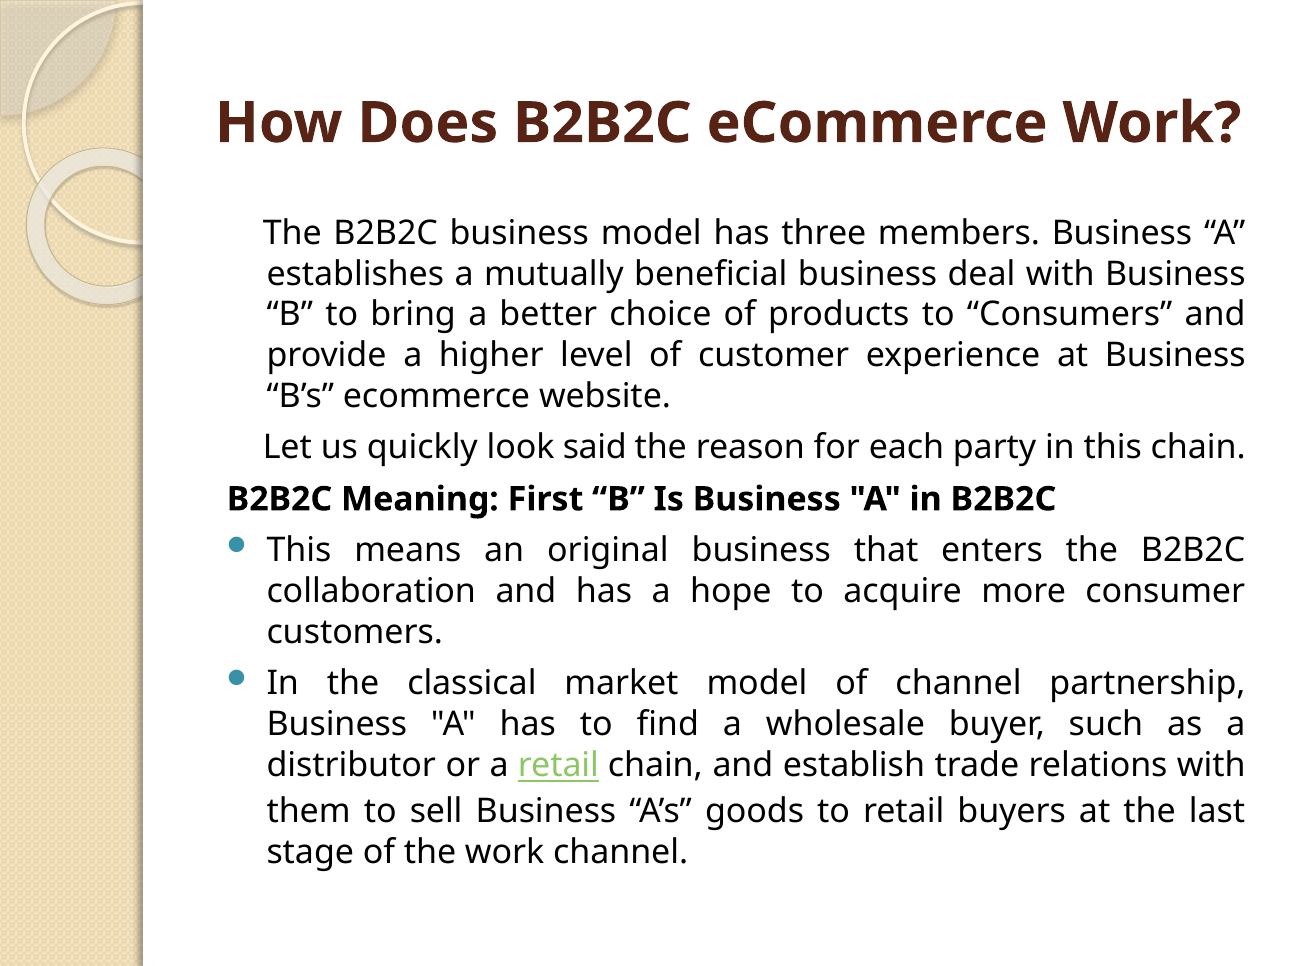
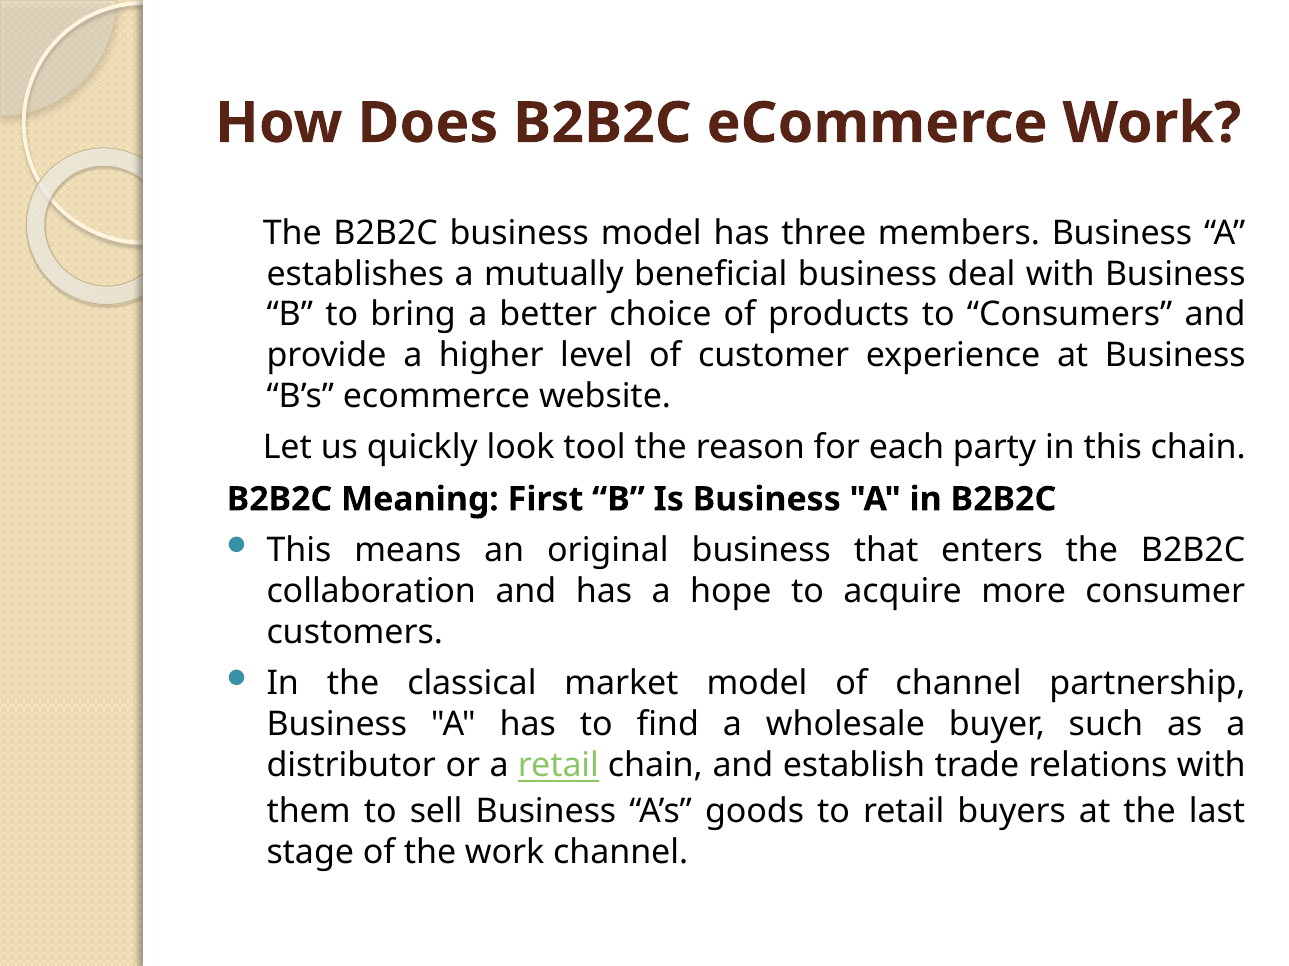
said: said -> tool (595, 448)
